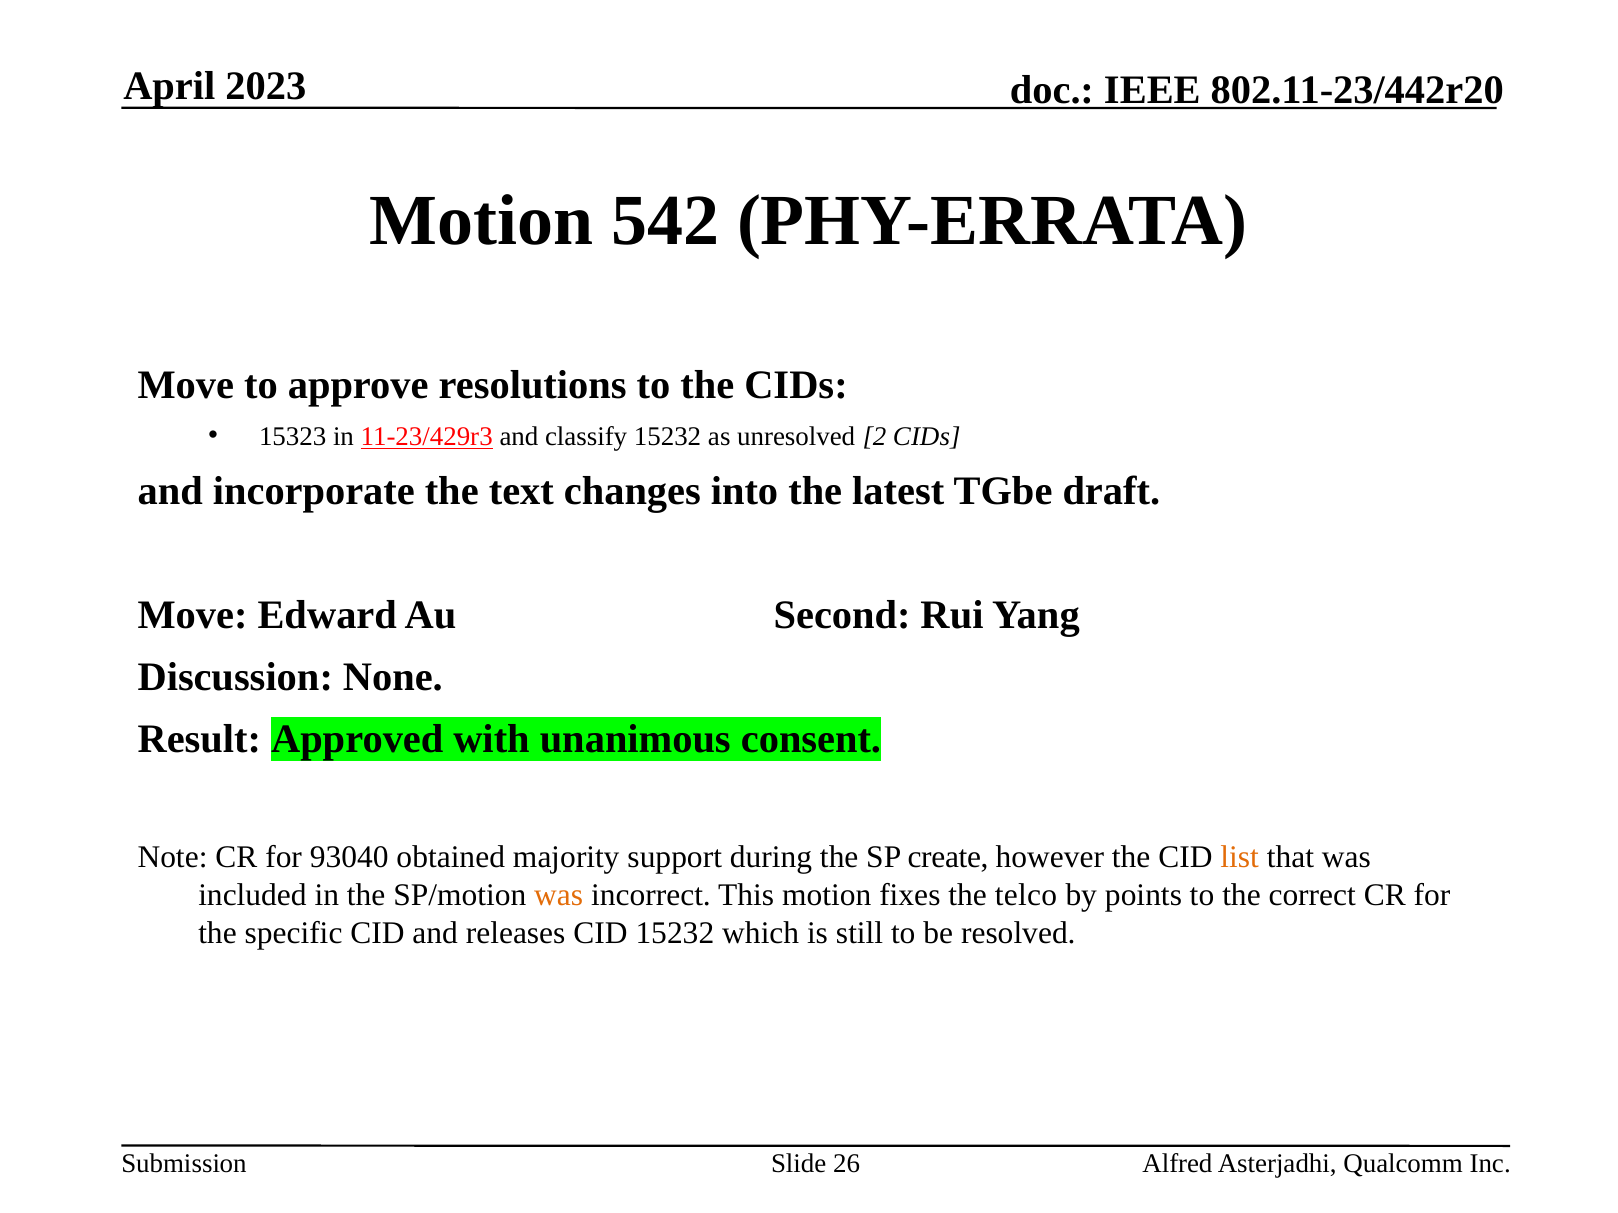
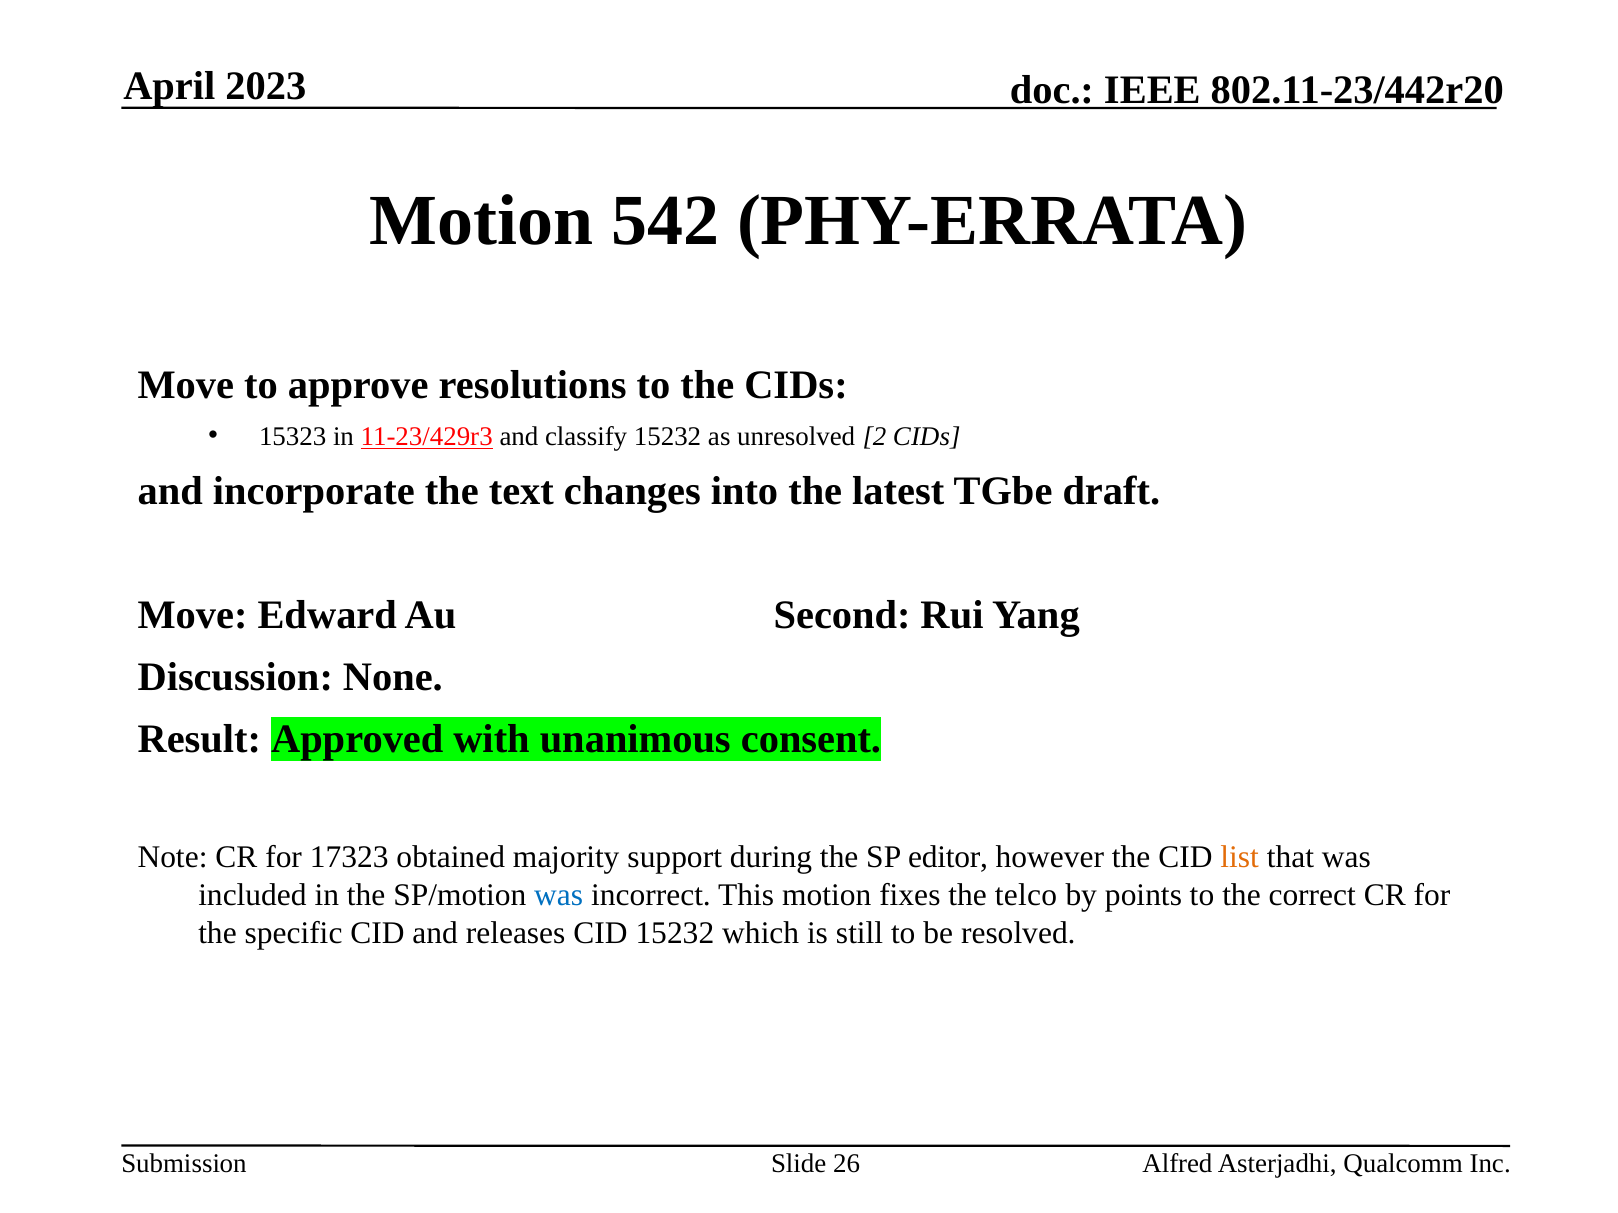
93040: 93040 -> 17323 (349, 858)
create: create -> editor (948, 858)
was colour: orange -> blue (559, 895)
